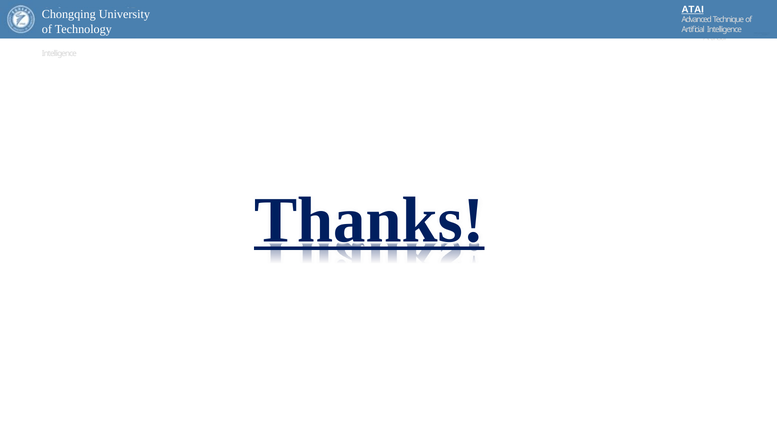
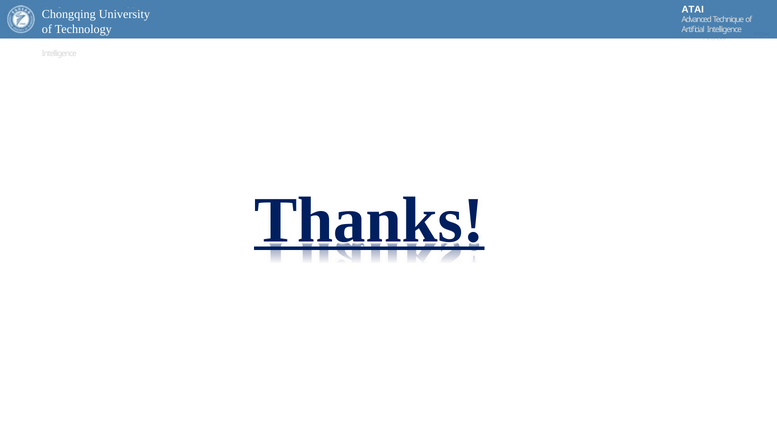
ATAI underline: present -> none (693, 10)
